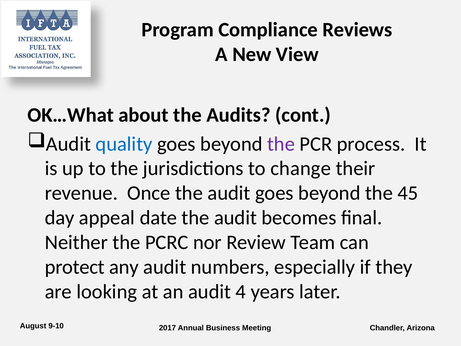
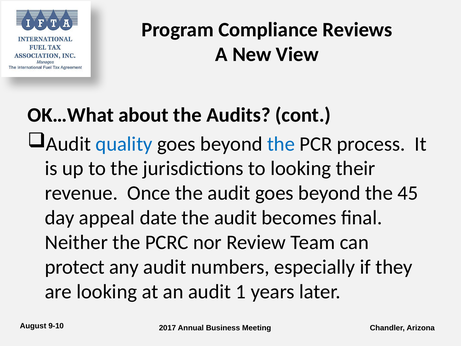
the colour: purple -> blue (281, 144)
to change: change -> looking (301, 168)
4: 4 -> 1 (241, 291)
